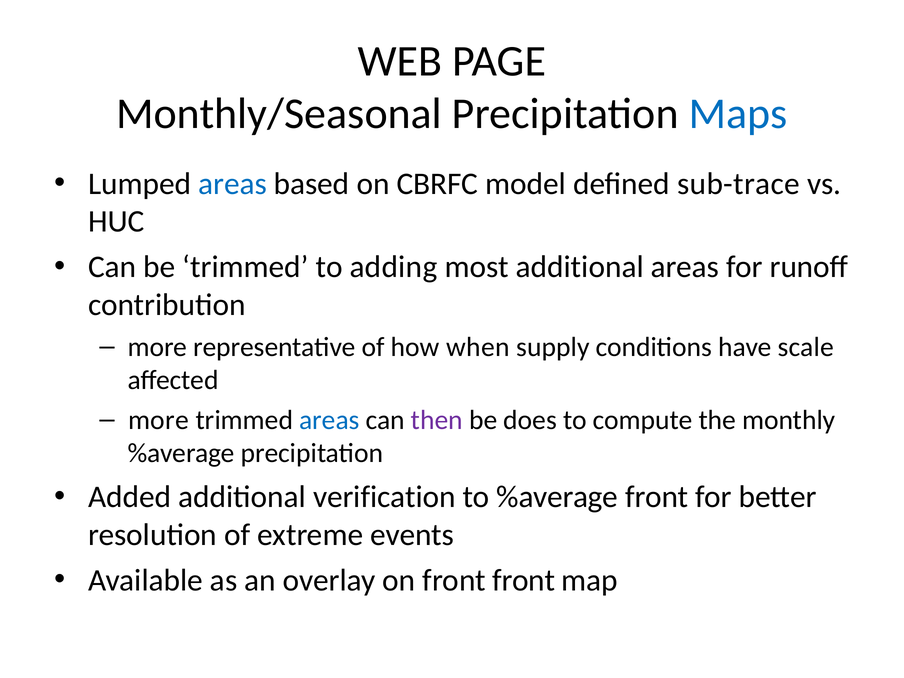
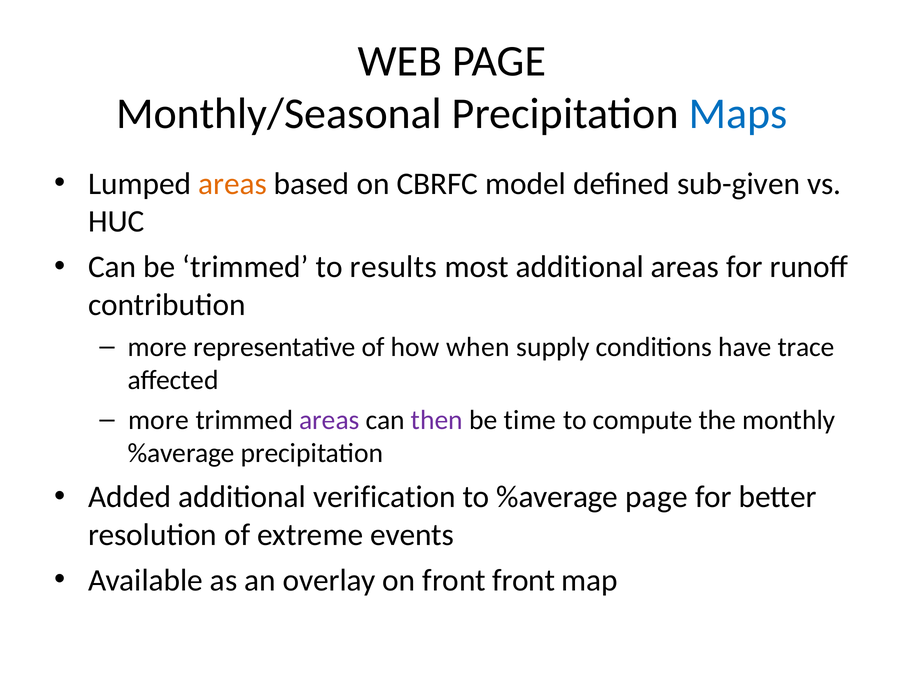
areas colour: blue -> orange (233, 184)
sub-trace: sub-trace -> sub-given (739, 184)
adding: adding -> results (394, 267)
scale: scale -> trace (806, 347)
areas colour: blue -> purple (329, 420)
does: does -> time (530, 420)
%average front: front -> page (657, 497)
